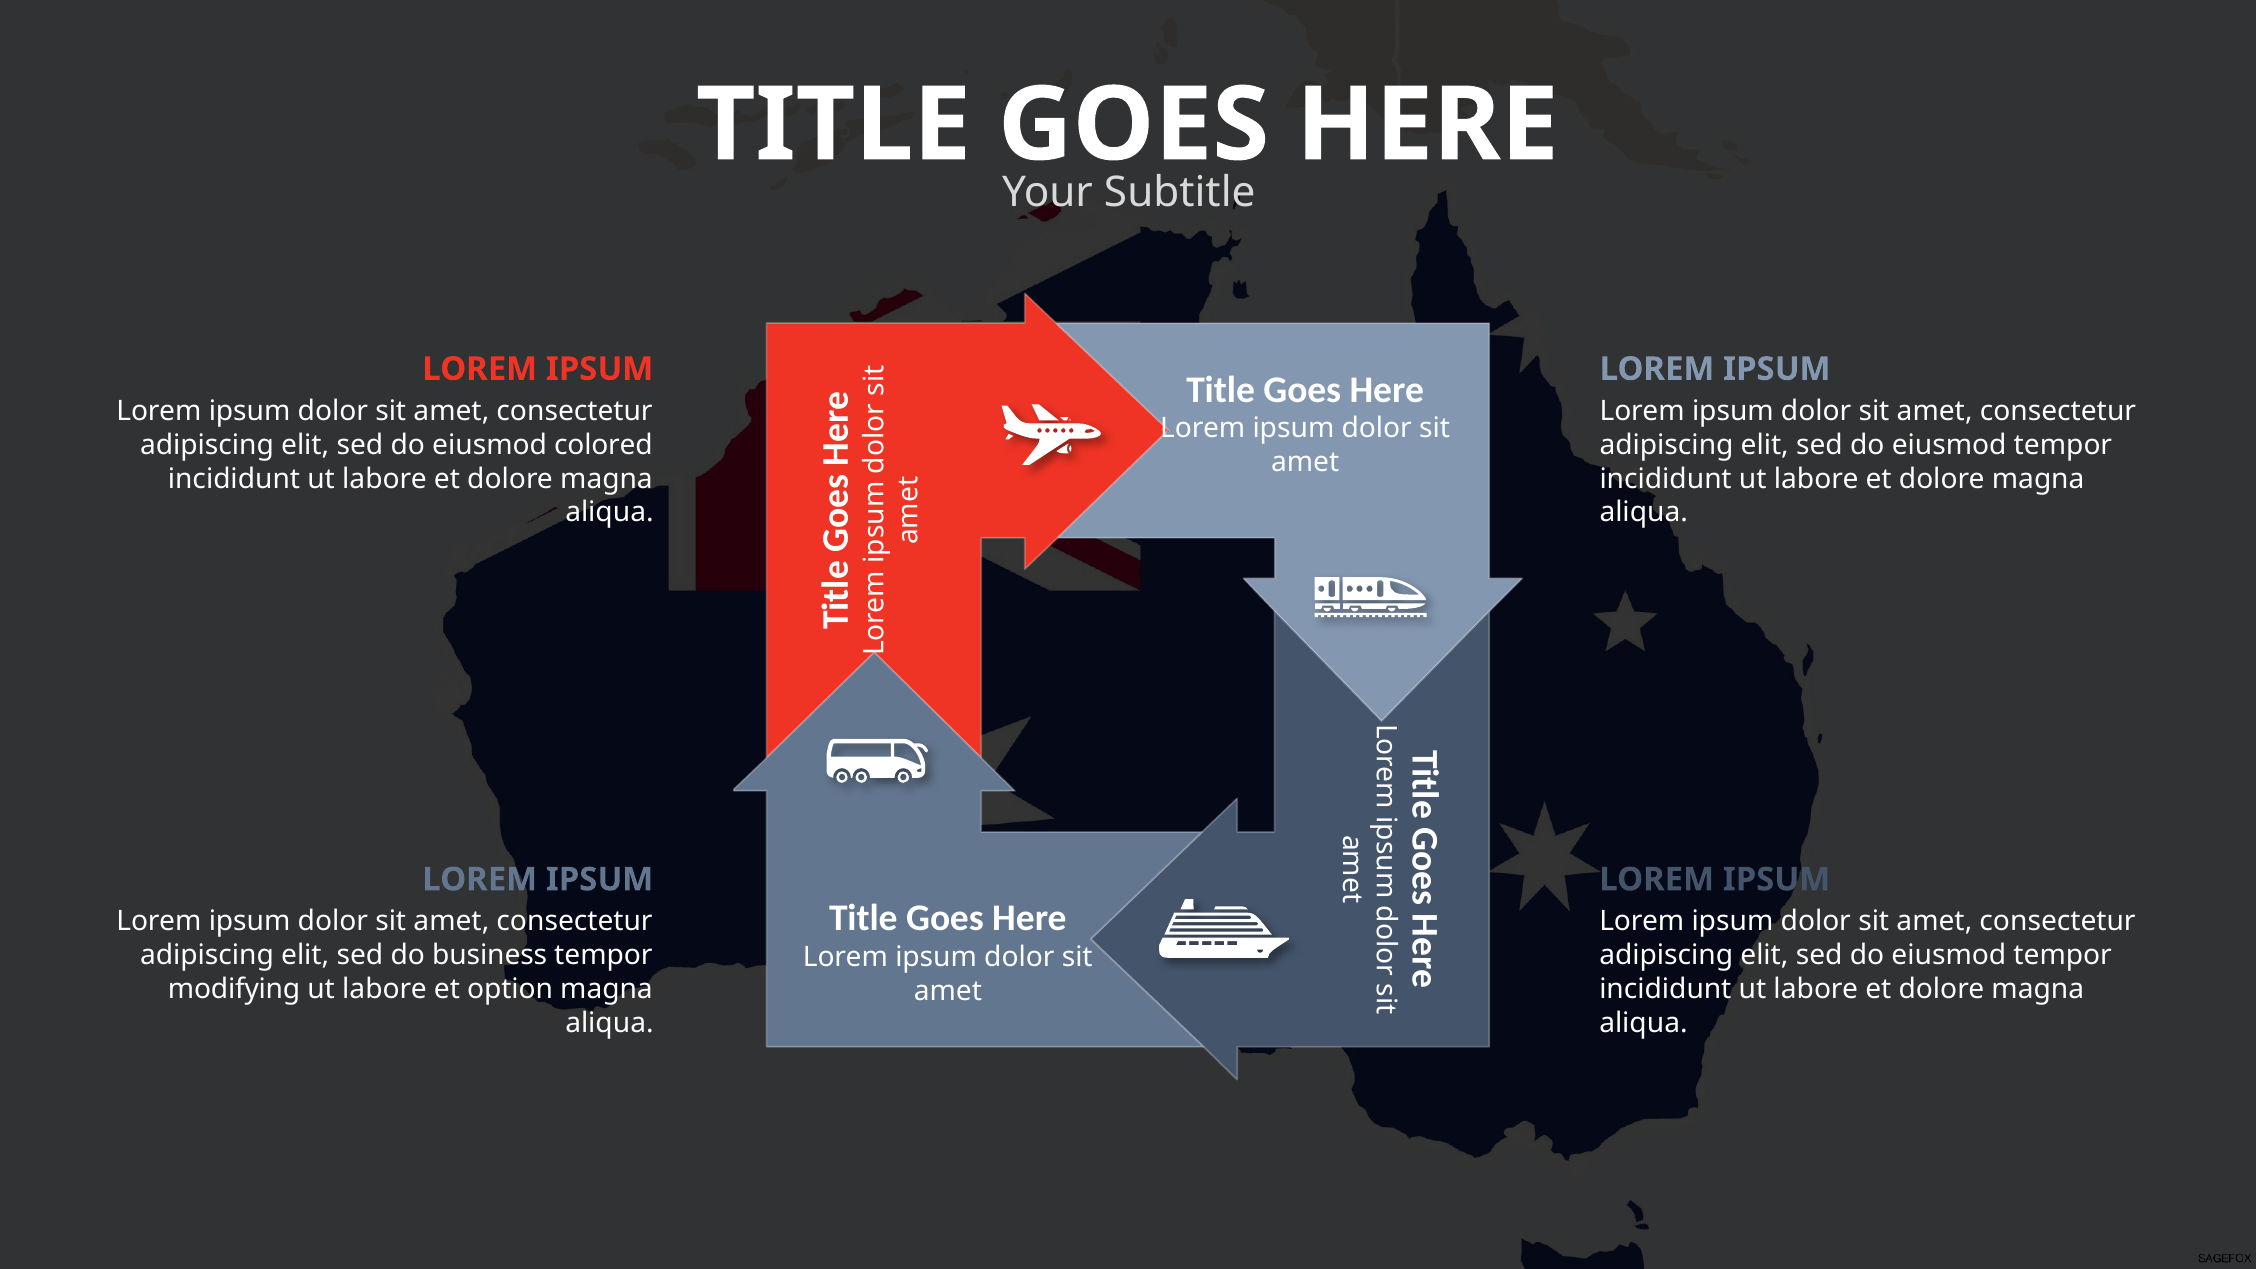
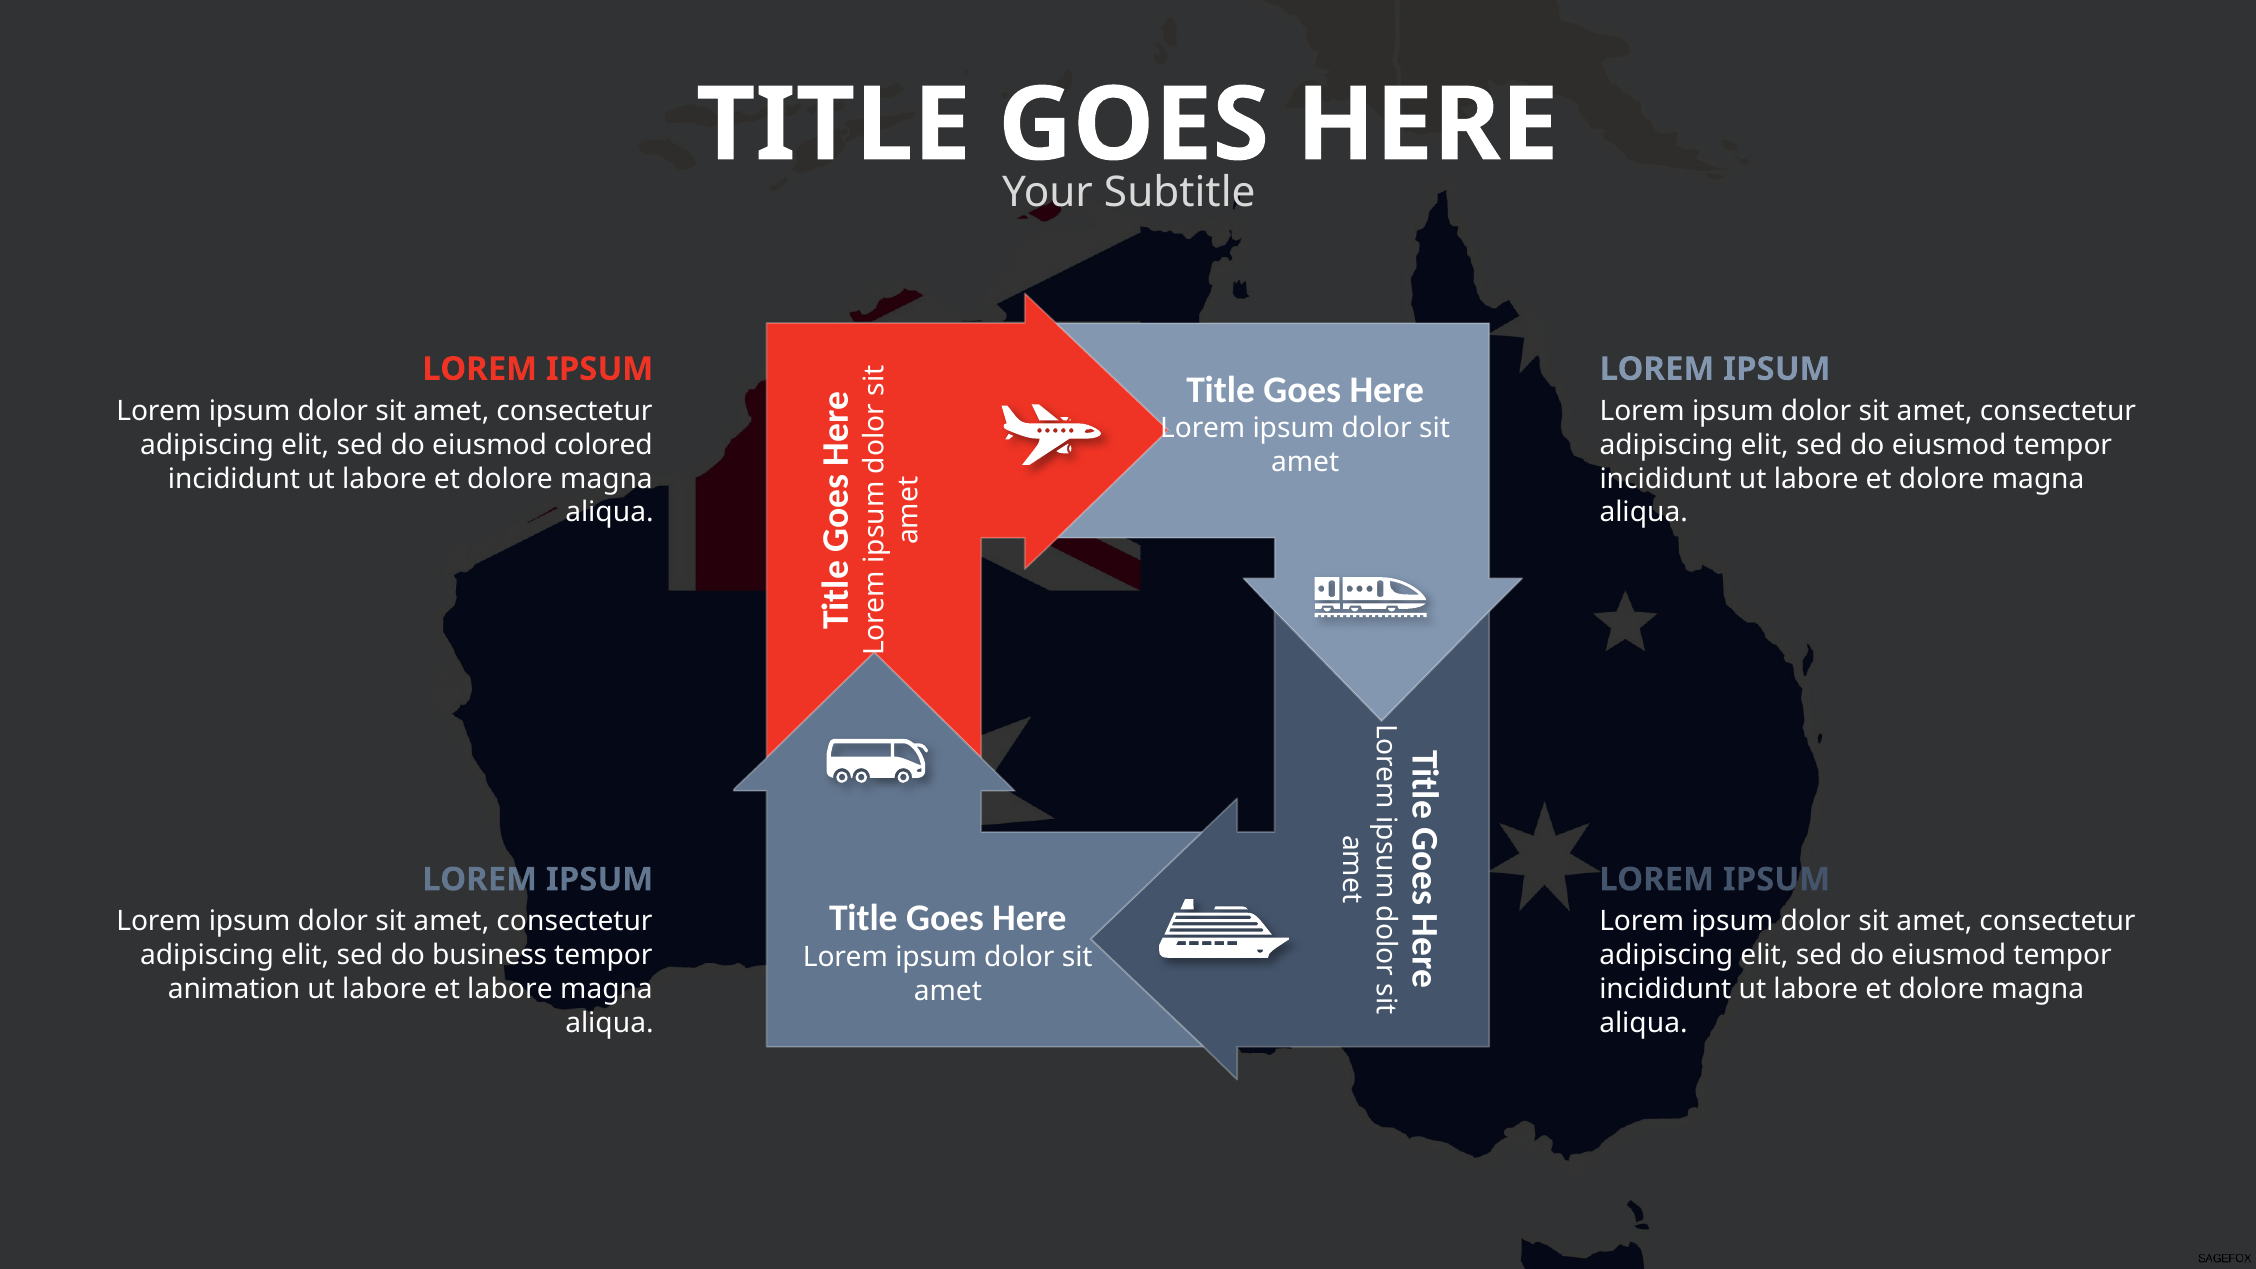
modifying: modifying -> animation (234, 989)
et option: option -> labore (510, 989)
